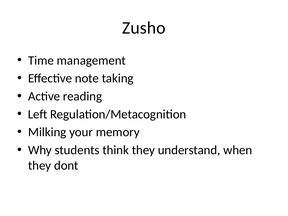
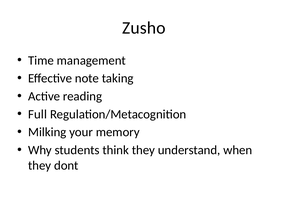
Left: Left -> Full (38, 114)
